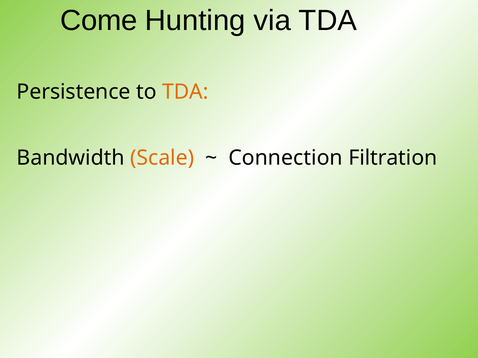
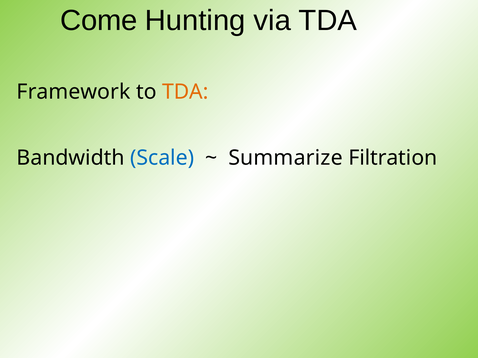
Persistence: Persistence -> Framework (74, 92)
Scale colour: orange -> blue (162, 158)
Connection: Connection -> Summarize (286, 158)
